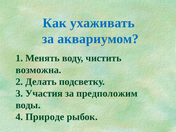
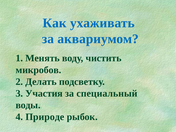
возможна: возможна -> микробов (38, 70)
предположим: предположим -> специальный (107, 93)
